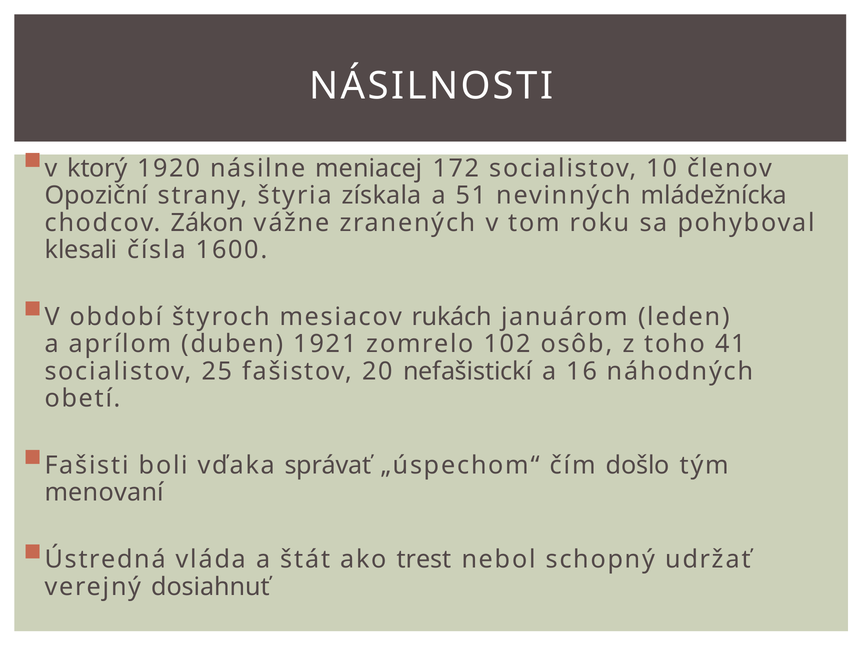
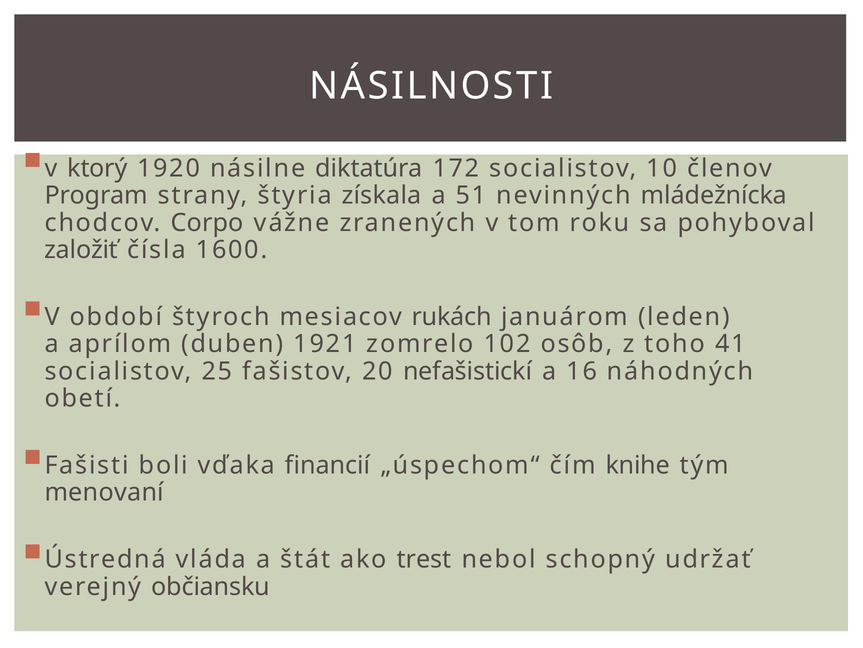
meniacej: meniacej -> diktatúra (369, 168)
Opoziční: Opoziční -> Program (96, 195)
Zákon: Zákon -> Corpo (207, 222)
klesali: klesali -> založiť (81, 250)
správať: správať -> financií (328, 465)
došlo: došlo -> knihe (638, 465)
dosiahnuť: dosiahnuť -> občiansku (211, 586)
